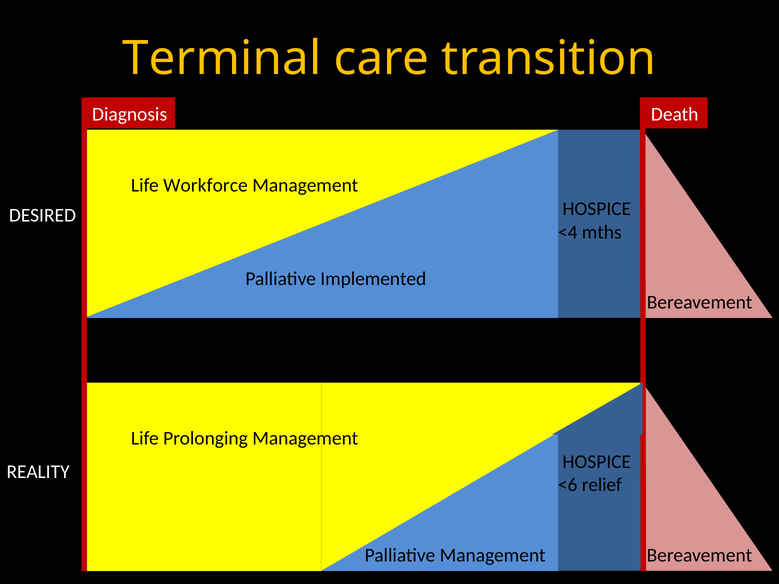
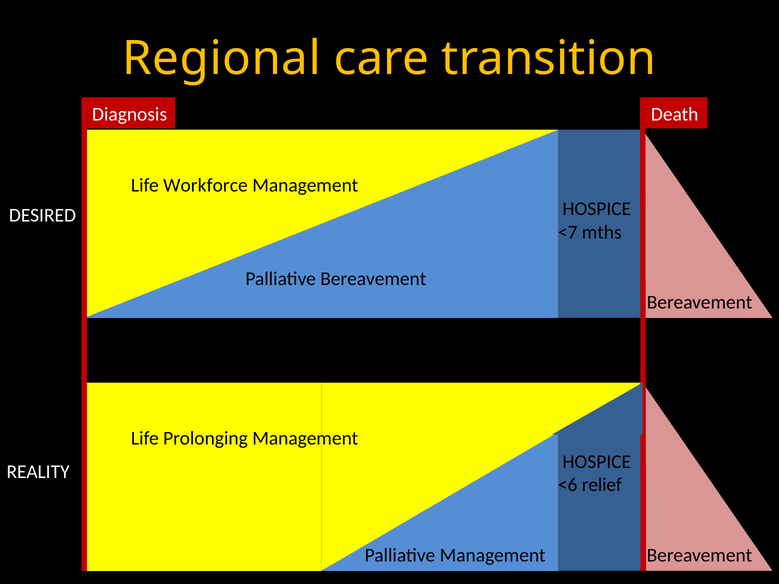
Terminal: Terminal -> Regional (222, 59)
<4: <4 -> <7 (568, 232)
Palliative Implemented: Implemented -> Bereavement (373, 279)
